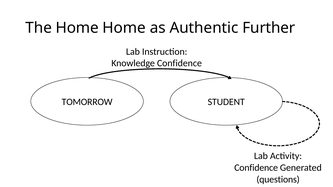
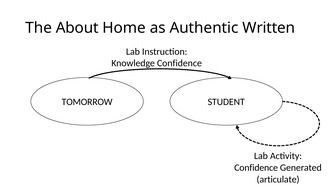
The Home: Home -> About (77, 28)
Further: Further -> Written (269, 28)
questions: questions -> articulate (278, 180)
